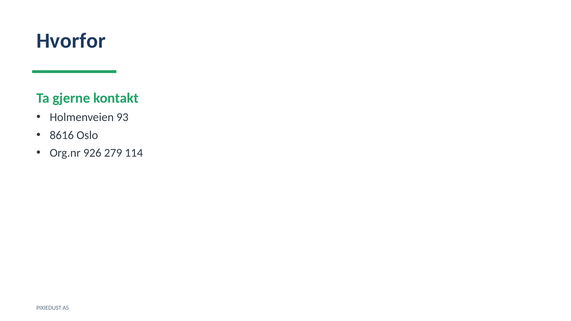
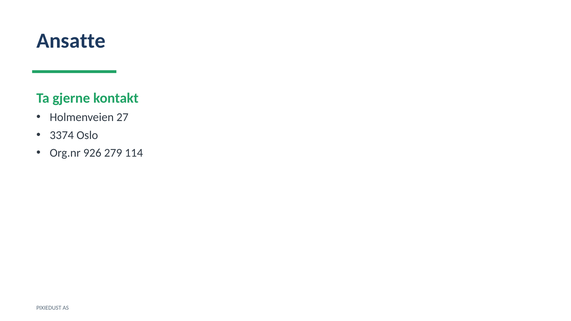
Hvorfor: Hvorfor -> Ansatte (71, 41)
93: 93 -> 27 (122, 117)
8616: 8616 -> 3374 (62, 135)
